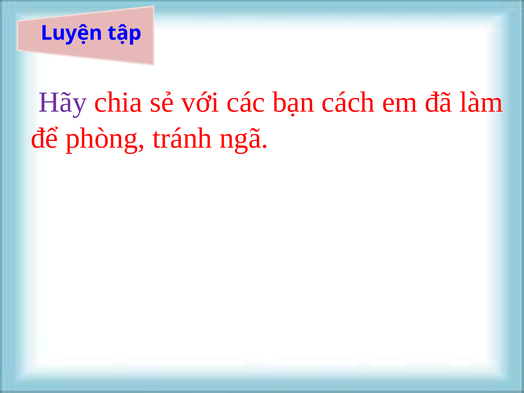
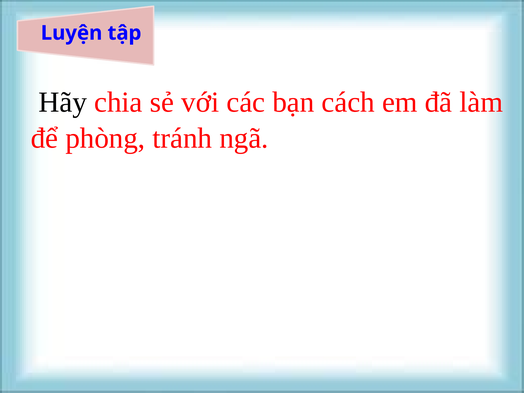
Hãy colour: purple -> black (63, 102)
